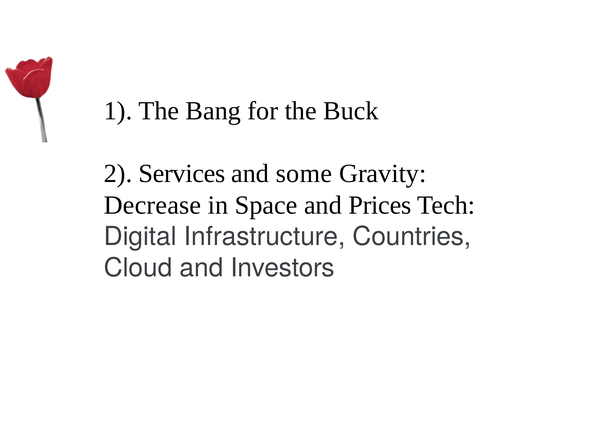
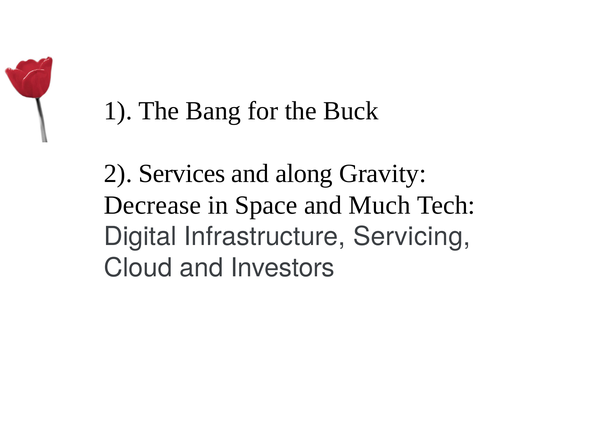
some: some -> along (304, 174)
Prices: Prices -> Much (380, 205)
Countries: Countries -> Servicing (412, 237)
